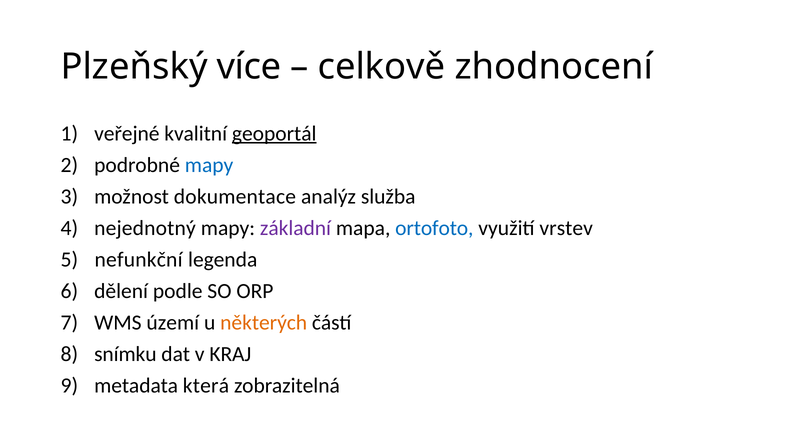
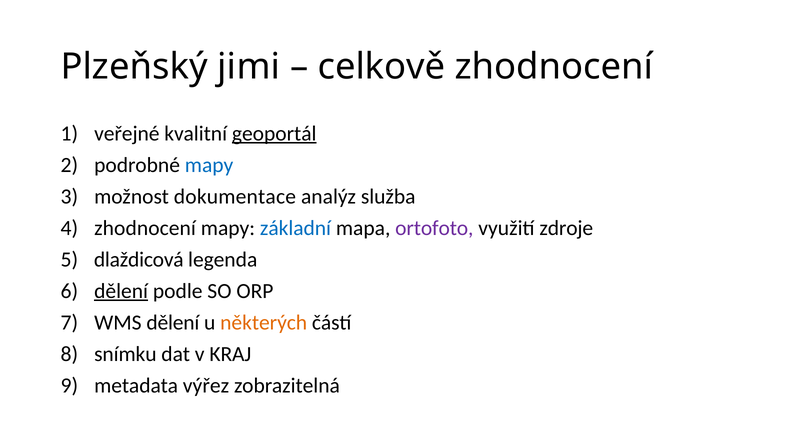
více: více -> jimi (249, 67)
nejednotný: nejednotný -> zhodnocení (145, 228)
základní colour: purple -> blue (295, 228)
ortofoto colour: blue -> purple (434, 228)
vrstev: vrstev -> zdroje (566, 228)
nefunkční: nefunkční -> dlaždicová (139, 260)
dělení underline: none -> present (121, 291)
WMS území: území -> dělení (173, 323)
která: která -> výřez (206, 386)
